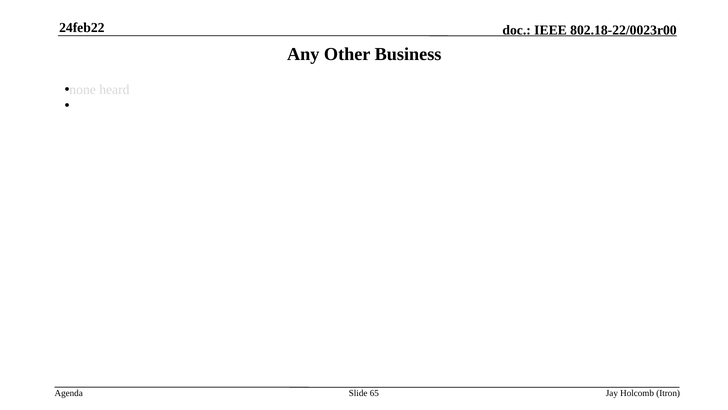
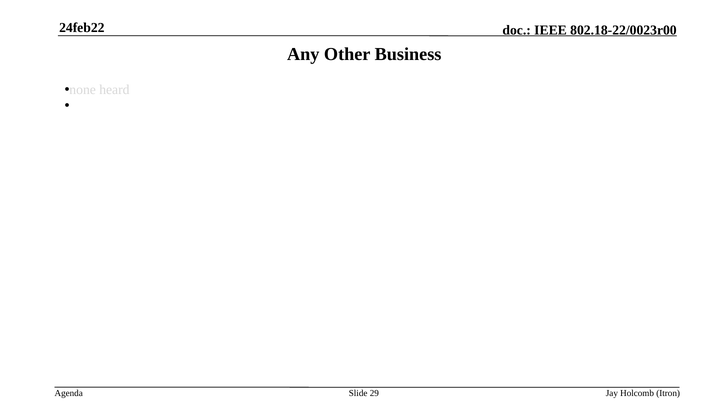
65: 65 -> 29 (374, 393)
